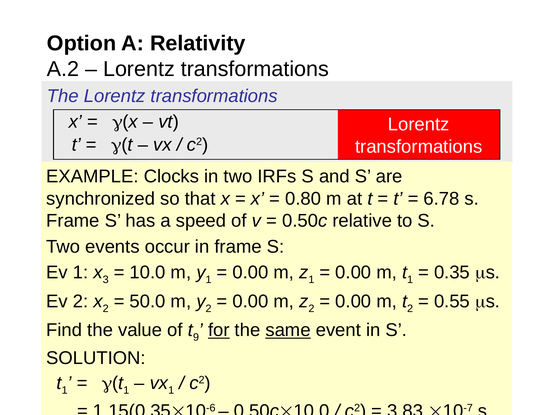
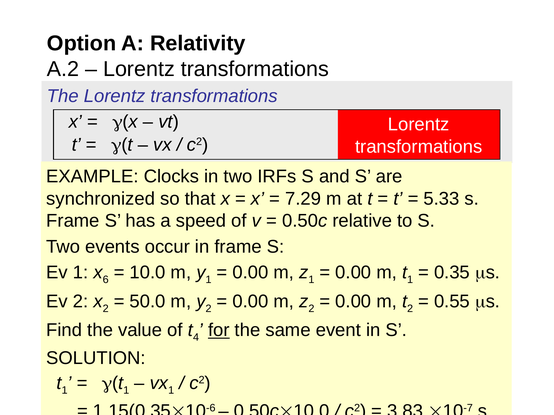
0.80: 0.80 -> 7.29 (303, 199)
6.78: 6.78 -> 5.33 (442, 199)
3: 3 -> 6 (106, 280)
9: 9 -> 4 (196, 338)
same underline: present -> none (288, 331)
